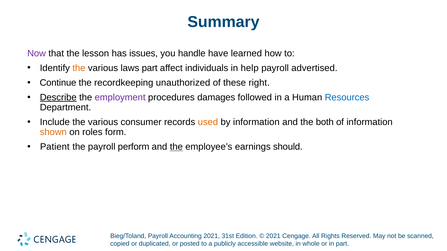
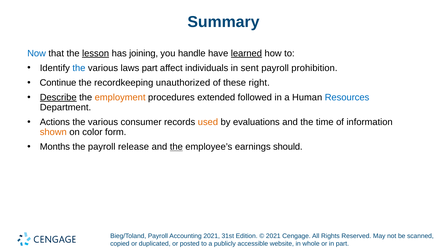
Now colour: purple -> blue (37, 54)
lesson underline: none -> present (96, 54)
issues: issues -> joining (144, 54)
learned underline: none -> present (246, 54)
the colour: orange -> blue (79, 68)
help: help -> sent (250, 68)
advertised: advertised -> prohibition (314, 68)
employment colour: purple -> orange (120, 98)
damages: damages -> extended (216, 98)
Include: Include -> Actions (55, 122)
by information: information -> evaluations (256, 122)
both: both -> time (325, 122)
roles: roles -> color (92, 132)
Patient: Patient -> Months (55, 147)
perform: perform -> release (134, 147)
